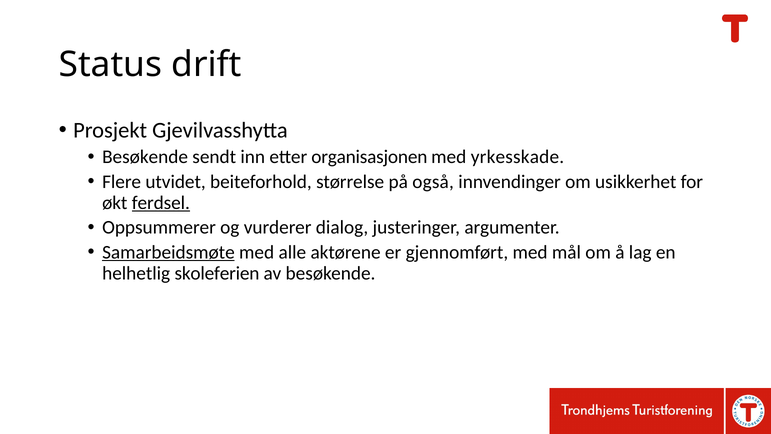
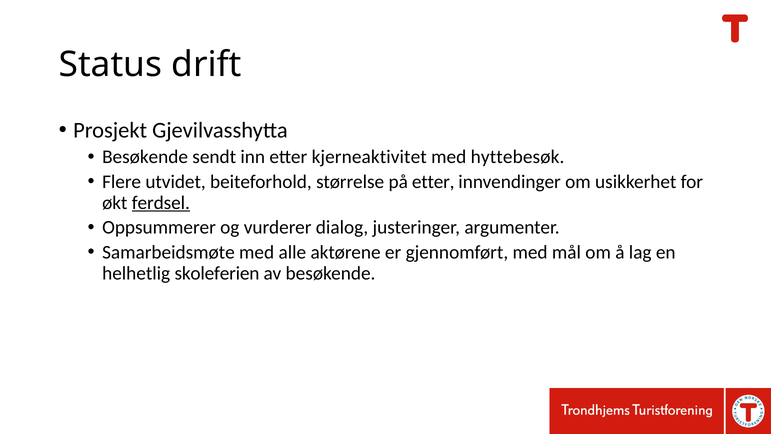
organisasjonen: organisasjonen -> kjerneaktivitet (369, 157)
yrkesskade: yrkesskade -> hyttebesøk (518, 157)
på også: også -> etter (433, 182)
Samarbeidsmøte underline: present -> none (168, 252)
